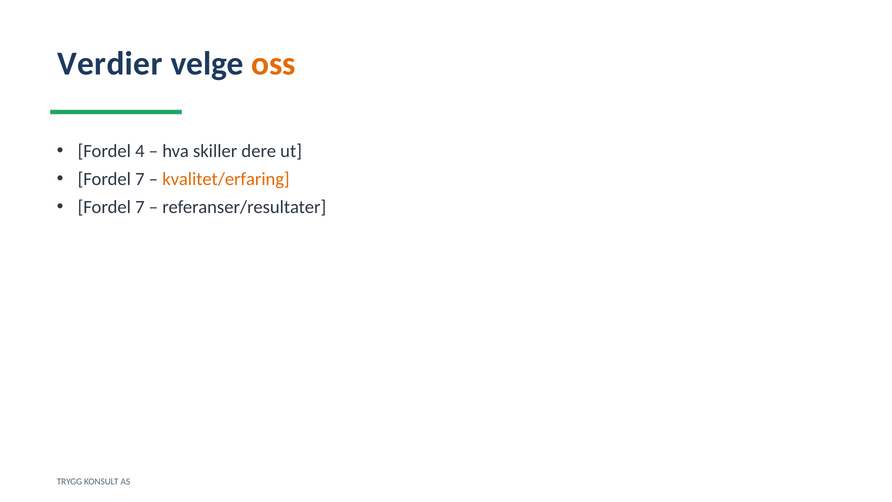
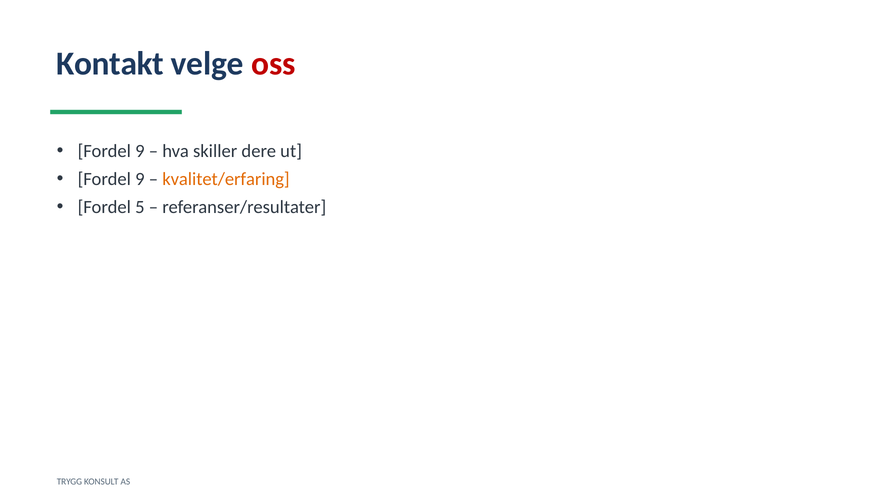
Verdier: Verdier -> Kontakt (110, 64)
oss colour: orange -> red (273, 64)
4: 4 -> 9 (140, 151)
7: 7 -> 9 (140, 179)
7: 7 -> 5 (140, 207)
